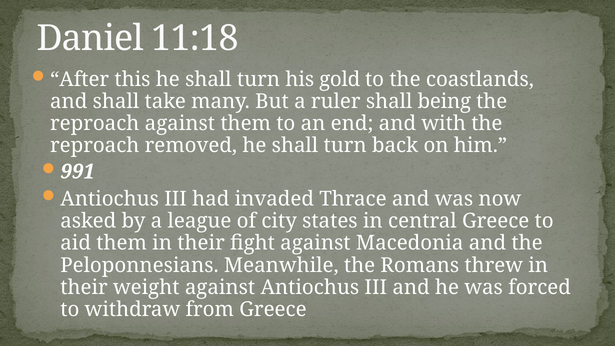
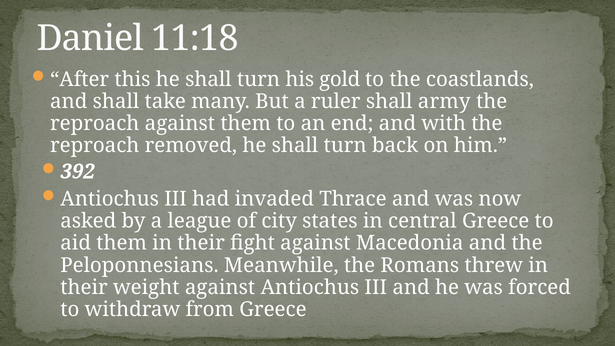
being: being -> army (444, 101)
991: 991 -> 392 (78, 172)
